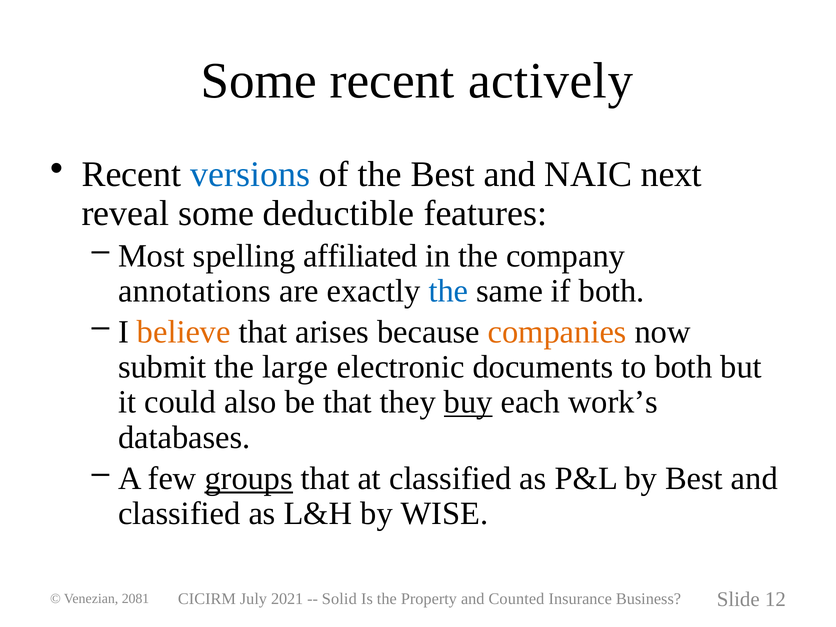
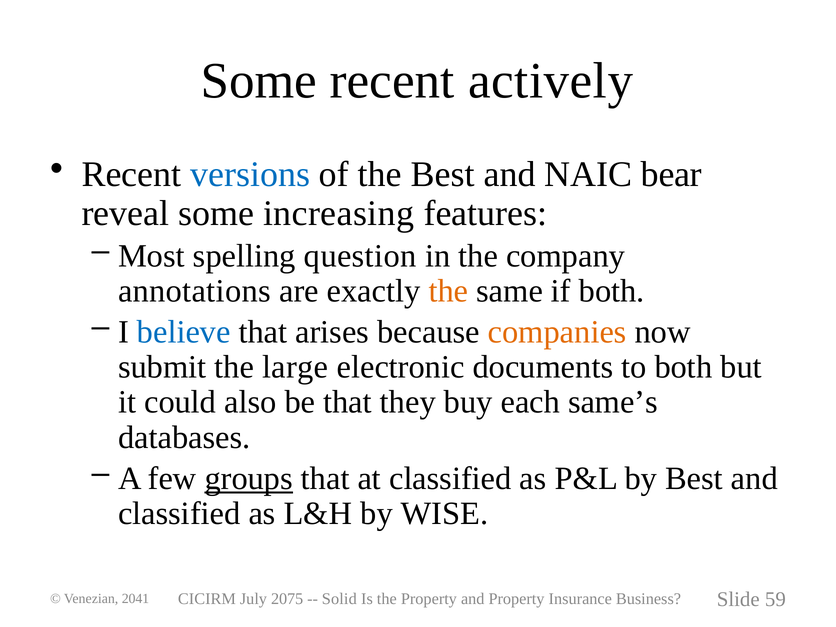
next: next -> bear (671, 175)
deductible: deductible -> increasing (339, 214)
affiliated: affiliated -> question (360, 256)
the colour: blue -> orange (448, 291)
believe colour: orange -> blue (184, 332)
buy underline: present -> none (468, 402)
work’s: work’s -> same’s (613, 402)
2021: 2021 -> 2075 (287, 599)
and Counted: Counted -> Property (517, 599)
2081: 2081 -> 2041 (135, 599)
12: 12 -> 59 (775, 599)
